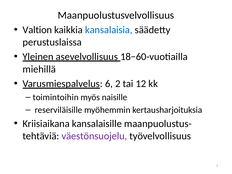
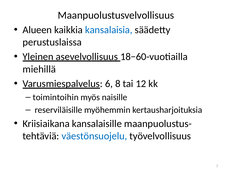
Valtion: Valtion -> Alueen (37, 30)
2: 2 -> 8 (118, 84)
väestönsuojelu colour: purple -> blue (94, 136)
